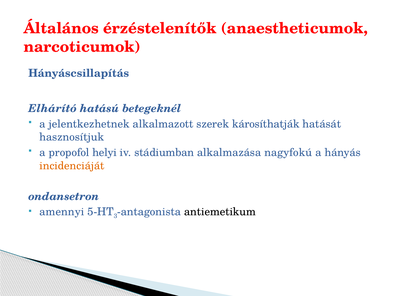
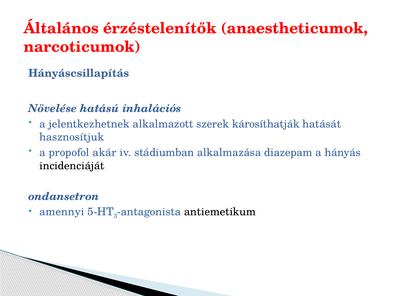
Elhárító: Elhárító -> Növelése (53, 109)
betegeknél: betegeknél -> inhalációs (152, 109)
helyi: helyi -> akár (105, 153)
nagyfokú: nagyfokú -> diazepam (288, 153)
incidenciáját colour: orange -> black (72, 166)
